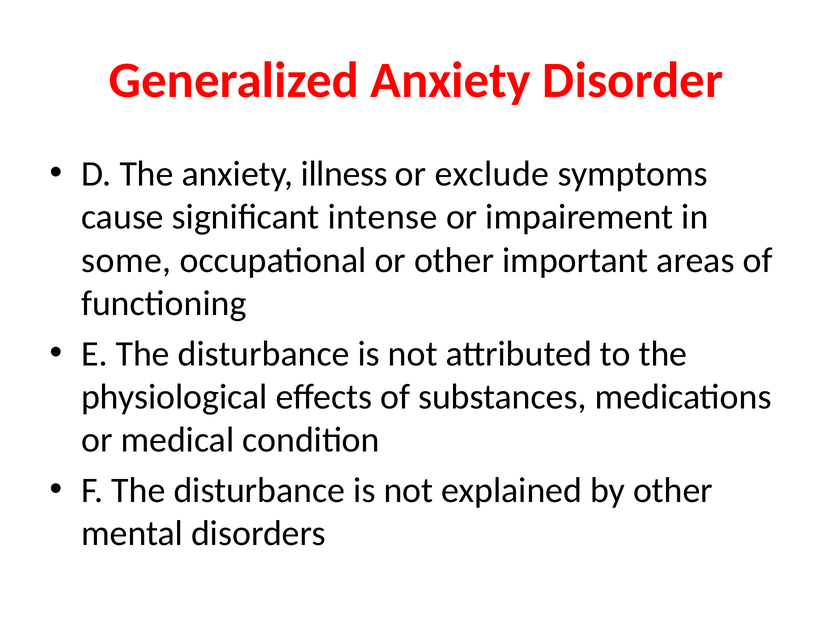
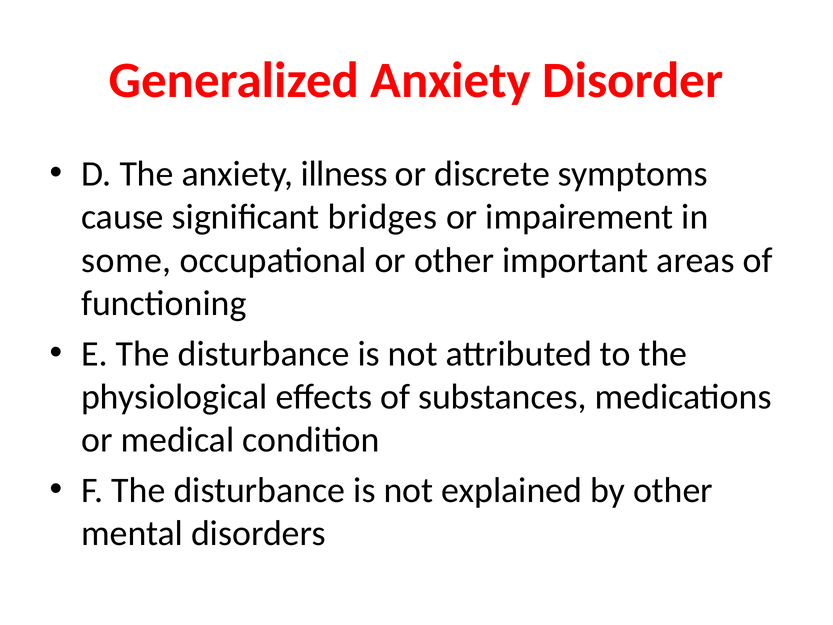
exclude: exclude -> discrete (492, 174)
intense: intense -> bridges (383, 217)
